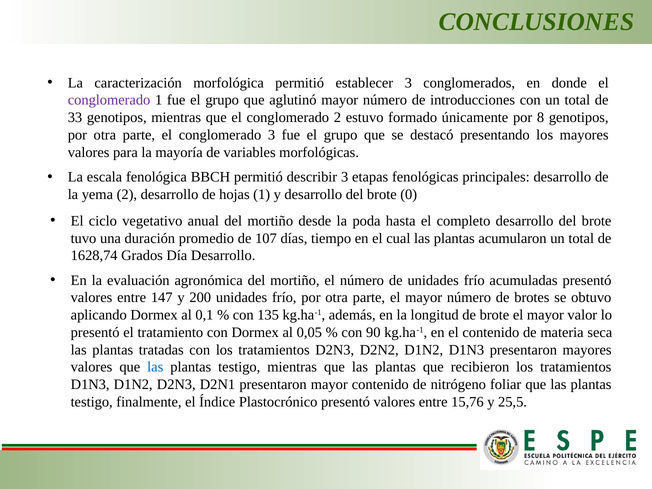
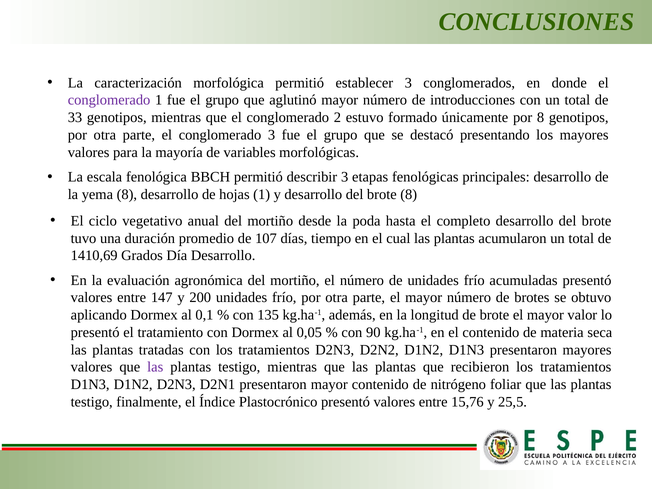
yema 2: 2 -> 8 (127, 195)
brote 0: 0 -> 8 (409, 195)
1628,74: 1628,74 -> 1410,69 (94, 256)
las colour: blue -> purple (155, 367)
